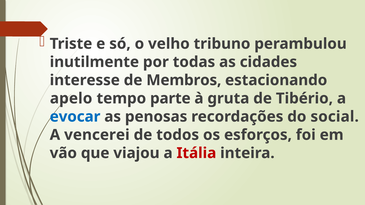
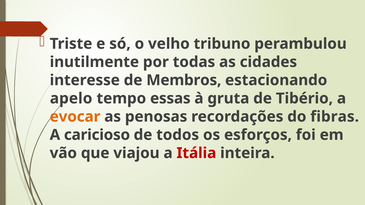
parte: parte -> essas (170, 99)
evocar colour: blue -> orange (75, 117)
social: social -> fibras (335, 117)
vencerei: vencerei -> caricioso (97, 135)
